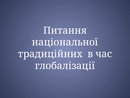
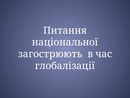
традиційних: традиційних -> загострюють (50, 54)
